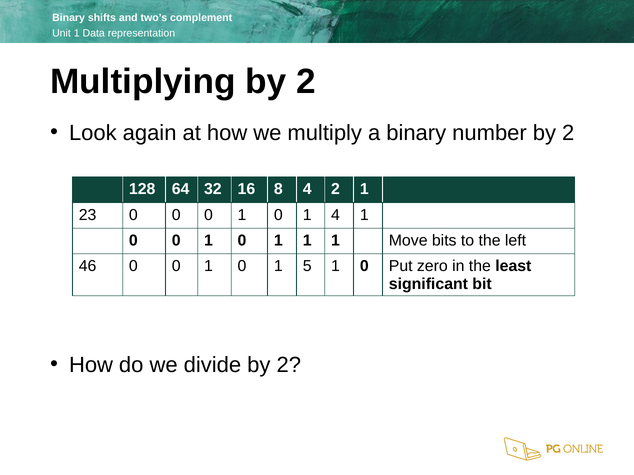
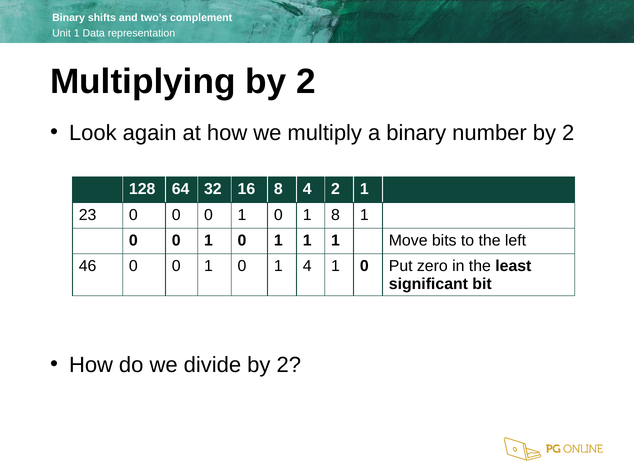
1 4: 4 -> 8 (335, 215)
1 5: 5 -> 4 (307, 266)
